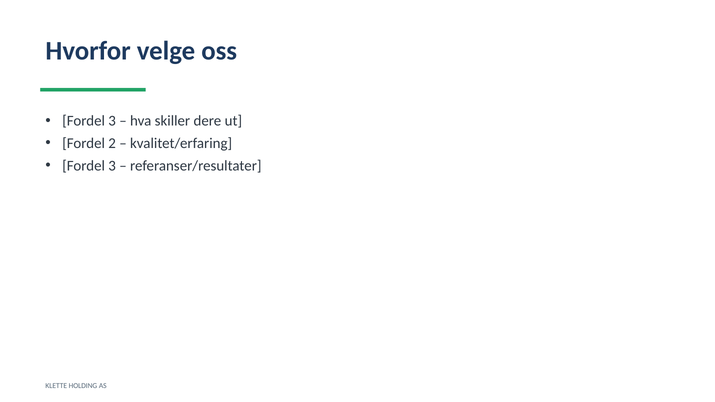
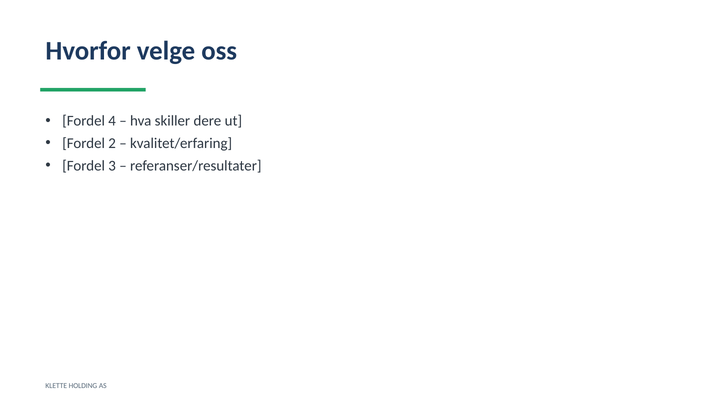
3: 3 -> 4 (112, 121)
